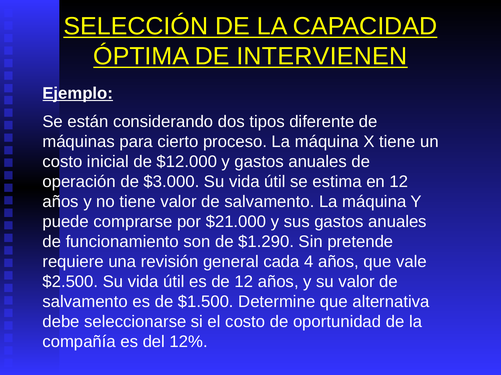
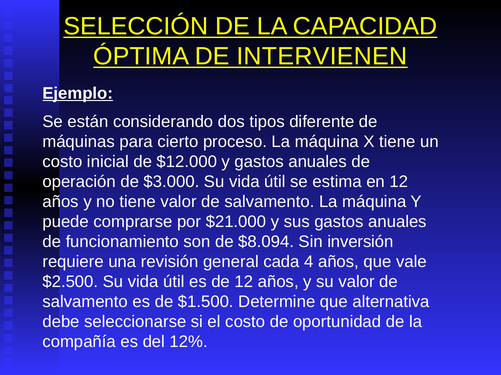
$1.290: $1.290 -> $8.094 (266, 242)
pretende: pretende -> inversión (360, 242)
